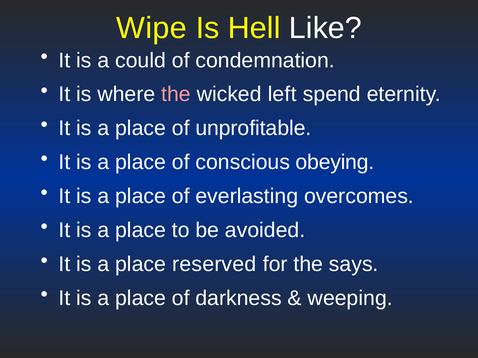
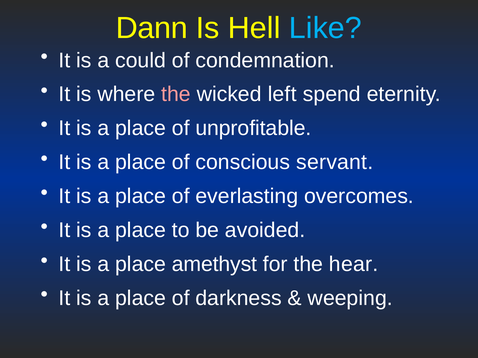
Wipe: Wipe -> Dann (152, 28)
Like colour: white -> light blue (325, 28)
obeying: obeying -> servant (335, 162)
reserved: reserved -> amethyst (214, 264)
says: says -> hear (354, 264)
